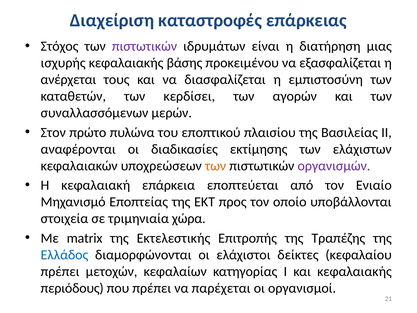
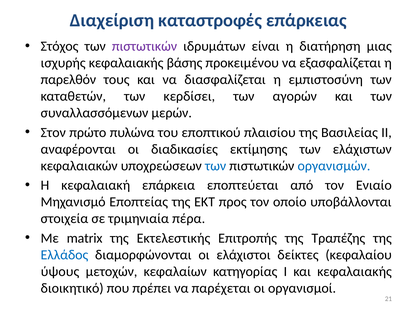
ανέρχεται: ανέρχεται -> παρελθόν (68, 80)
των colour: orange -> blue (216, 166)
οργανισμών colour: purple -> blue (334, 166)
χώρα: χώρα -> πέρα (189, 219)
πρέπει: πρέπει -> ύψους (60, 271)
περιόδους: περιόδους -> διοικητικό (72, 288)
